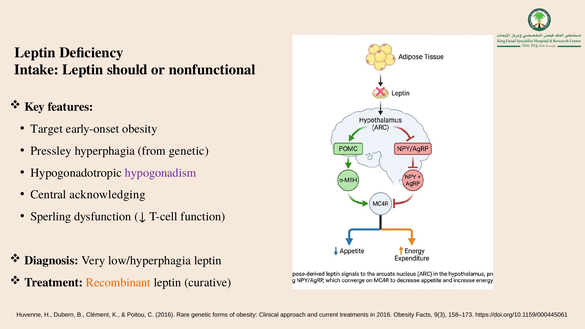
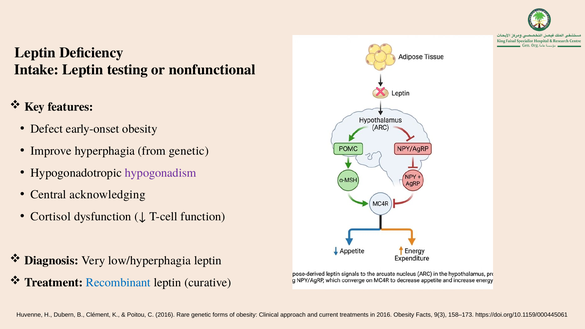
should: should -> testing (127, 70)
Target: Target -> Defect (47, 129)
Pressley: Pressley -> Improve (51, 151)
Sperling: Sperling -> Cortisol (51, 217)
Recombinant colour: orange -> blue (118, 282)
